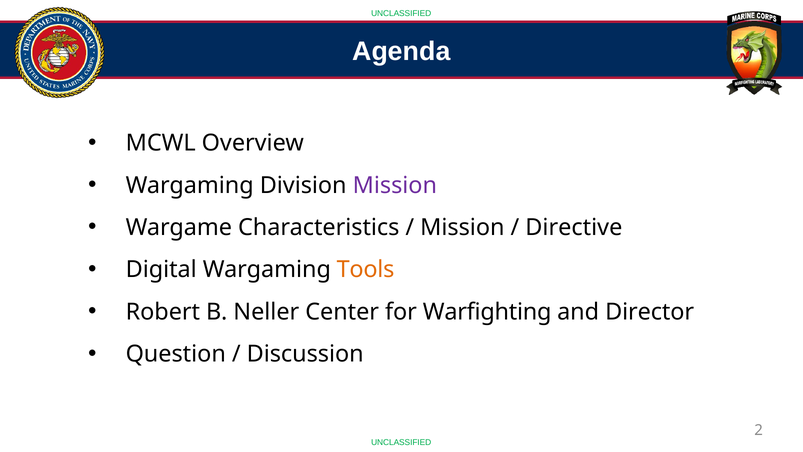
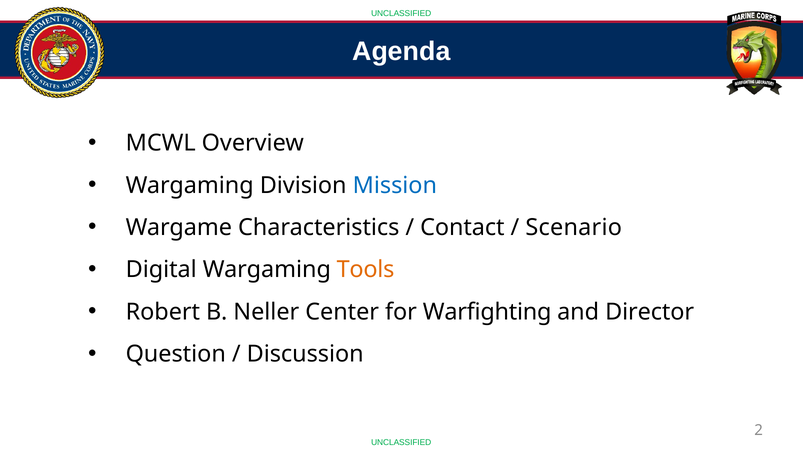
Mission colour: purple -> blue (395, 185)
Mission: Mission -> Contact (462, 227)
Directive: Directive -> Scenario (574, 227)
